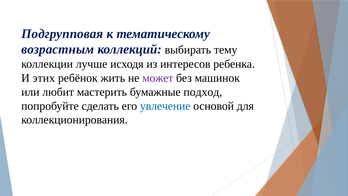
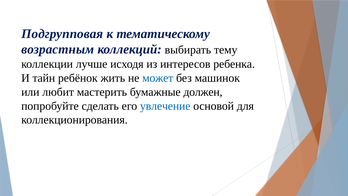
этих: этих -> тайн (44, 78)
может colour: purple -> blue (158, 78)
подход: подход -> должен (203, 92)
